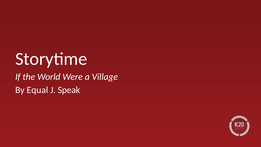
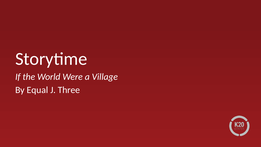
Speak: Speak -> Three (69, 90)
